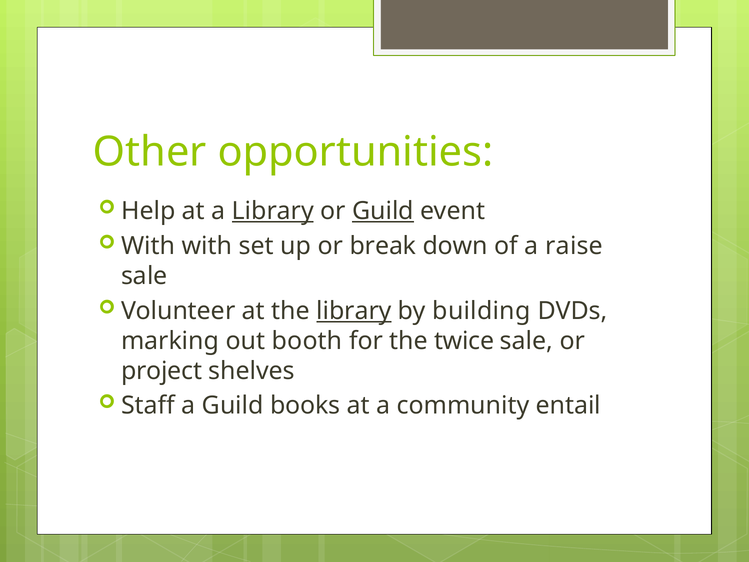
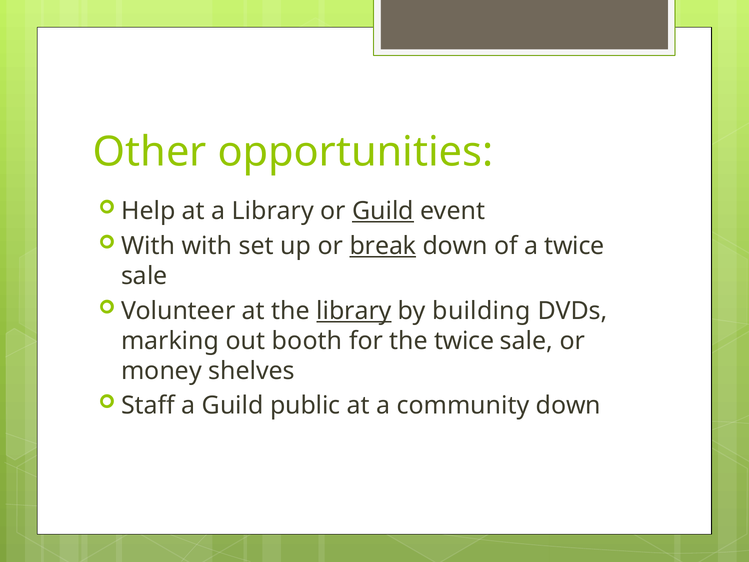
Library underline: present -> none (273, 211)
break underline: none -> present (383, 246)
a raise: raise -> twice (574, 246)
project: project -> money (161, 371)
books: books -> public (305, 406)
community entail: entail -> down (568, 406)
